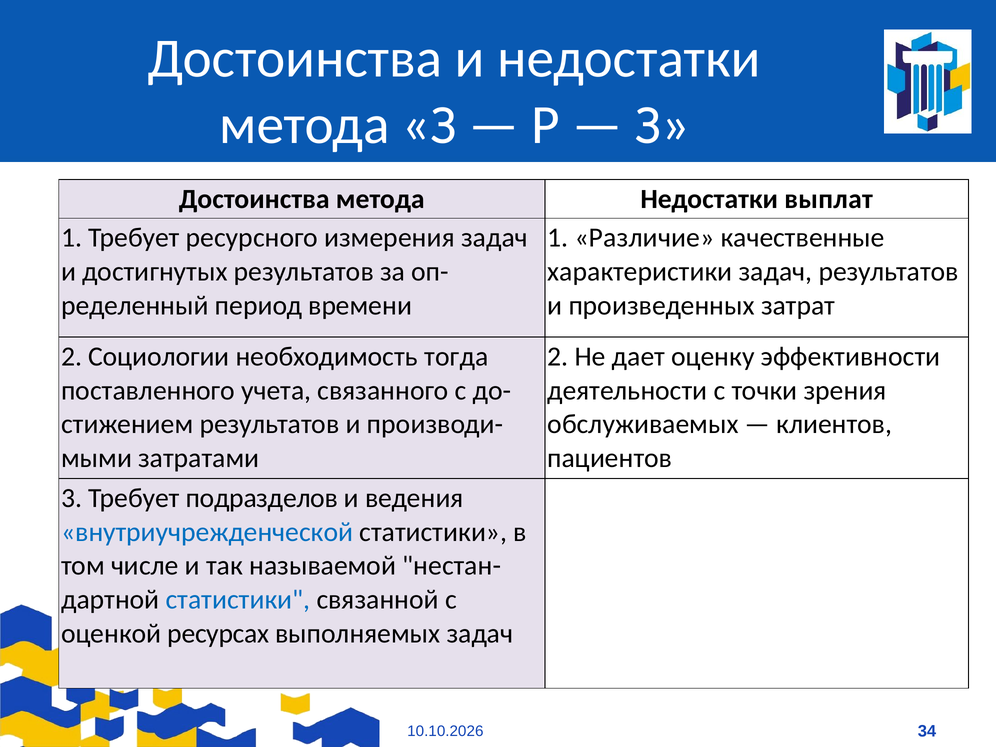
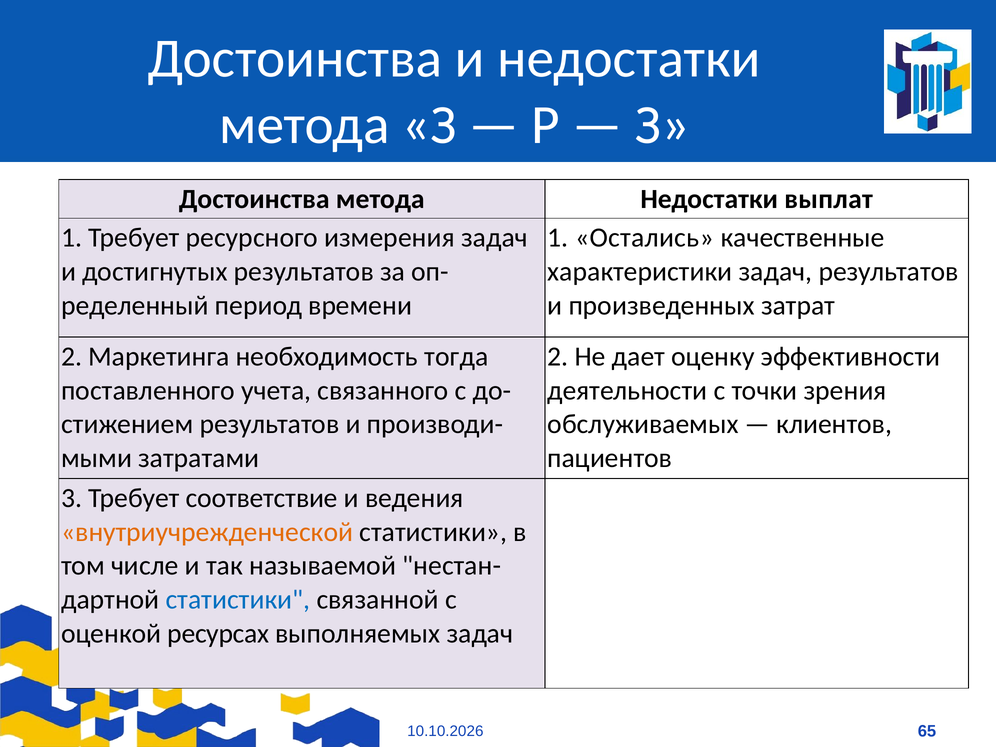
Различие: Различие -> Остались (644, 238)
Социологии: Социологии -> Маркетинга (159, 357)
подразделов: подразделов -> соответствие (262, 498)
внутриучрежденческой colour: blue -> orange (207, 532)
34: 34 -> 65 (927, 731)
